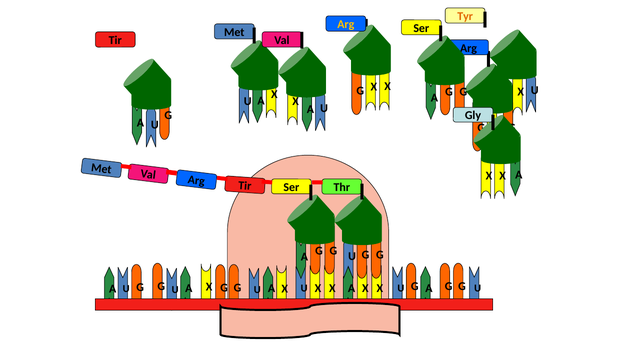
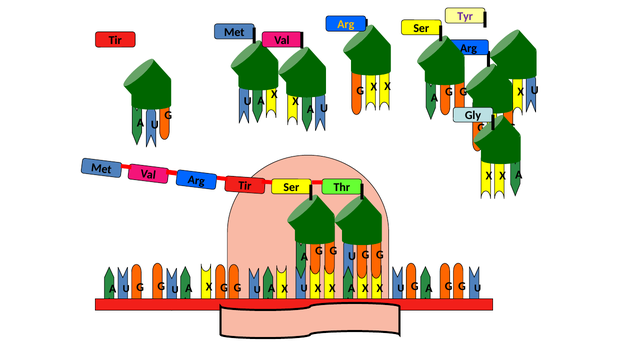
Tyr colour: orange -> purple (465, 16)
